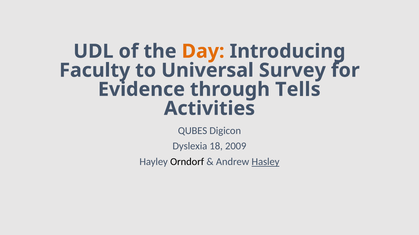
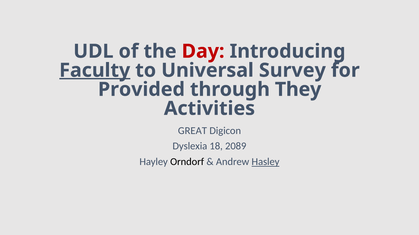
Day colour: orange -> red (203, 51)
Faculty underline: none -> present (95, 71)
Evidence: Evidence -> Provided (141, 90)
Tells: Tells -> They (298, 90)
QUBES: QUBES -> GREAT (192, 131)
2009: 2009 -> 2089 (236, 147)
